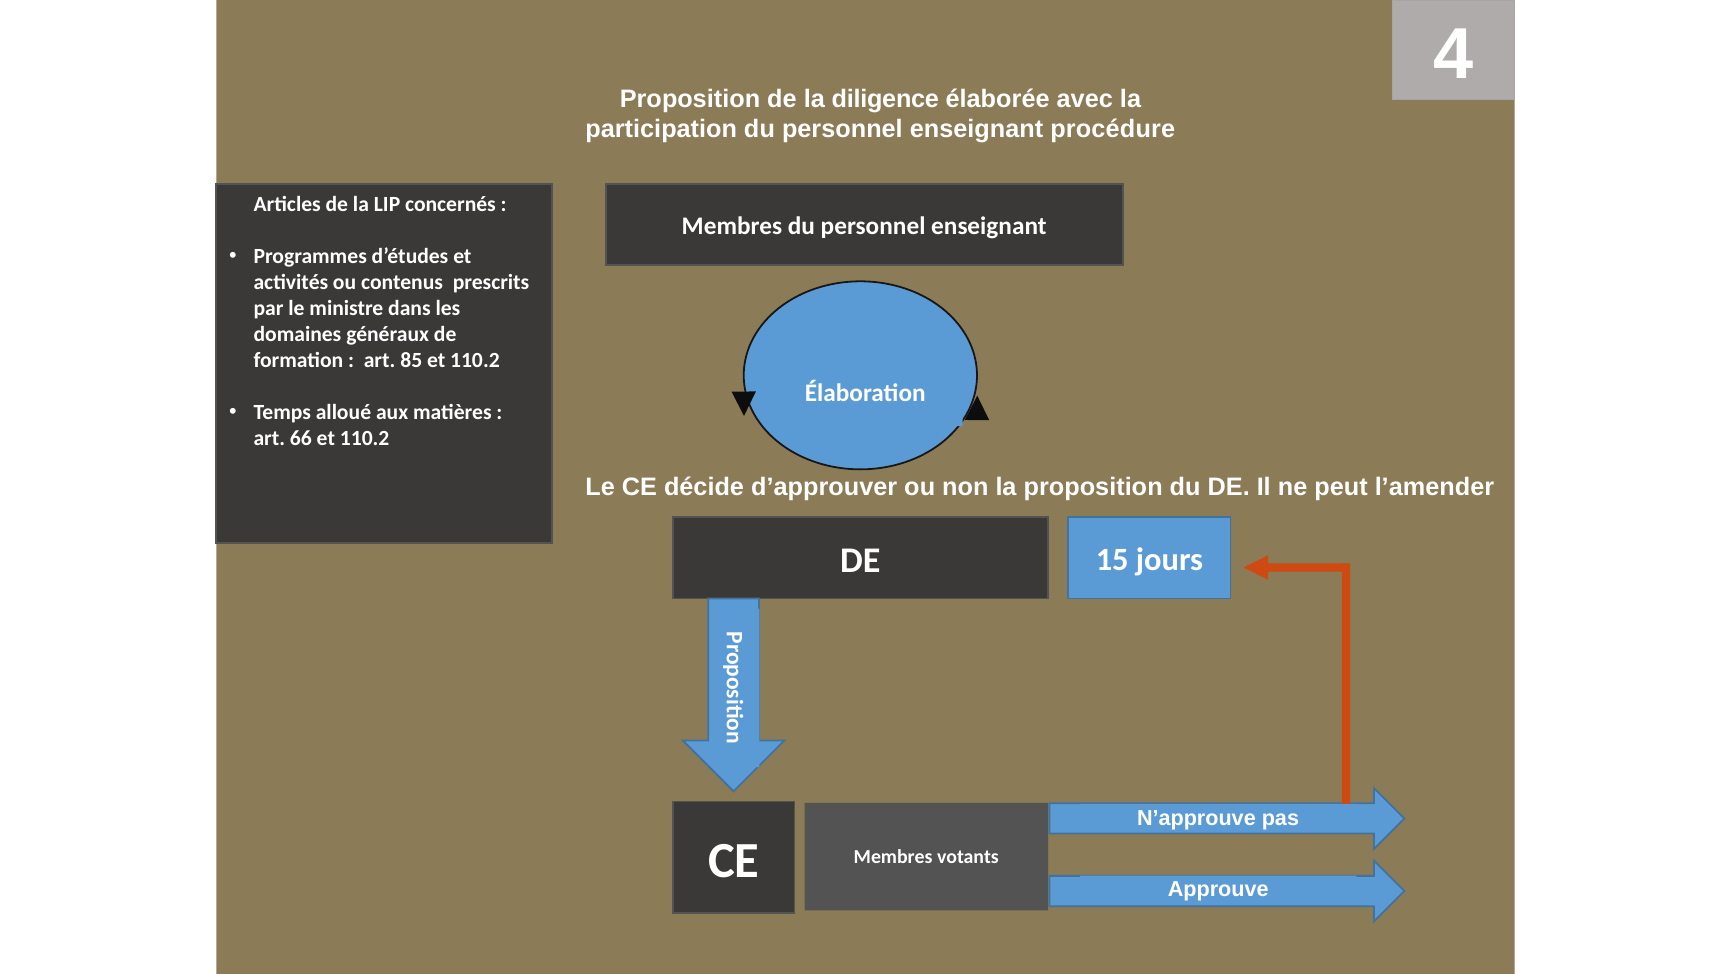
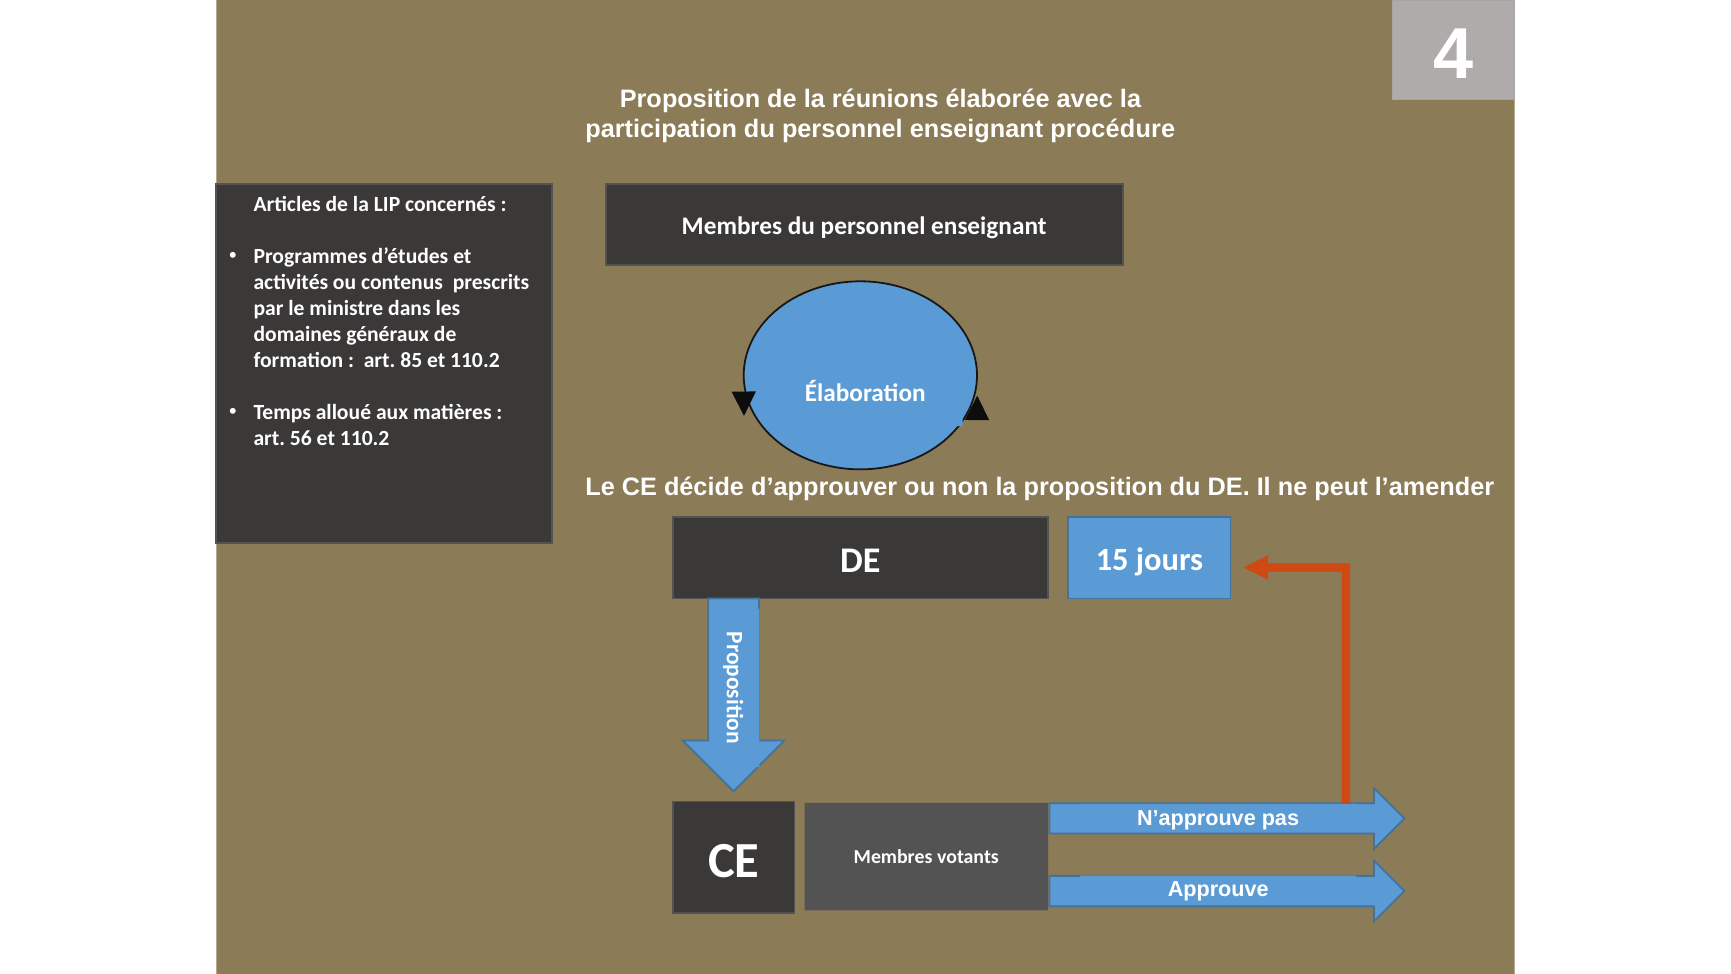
diligence: diligence -> réunions (885, 99)
66: 66 -> 56 (301, 438)
